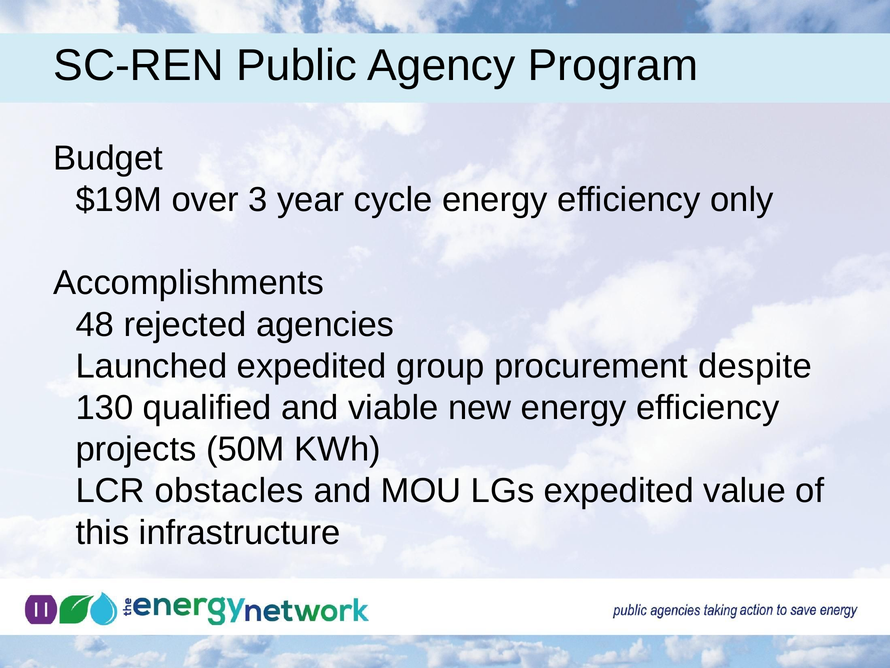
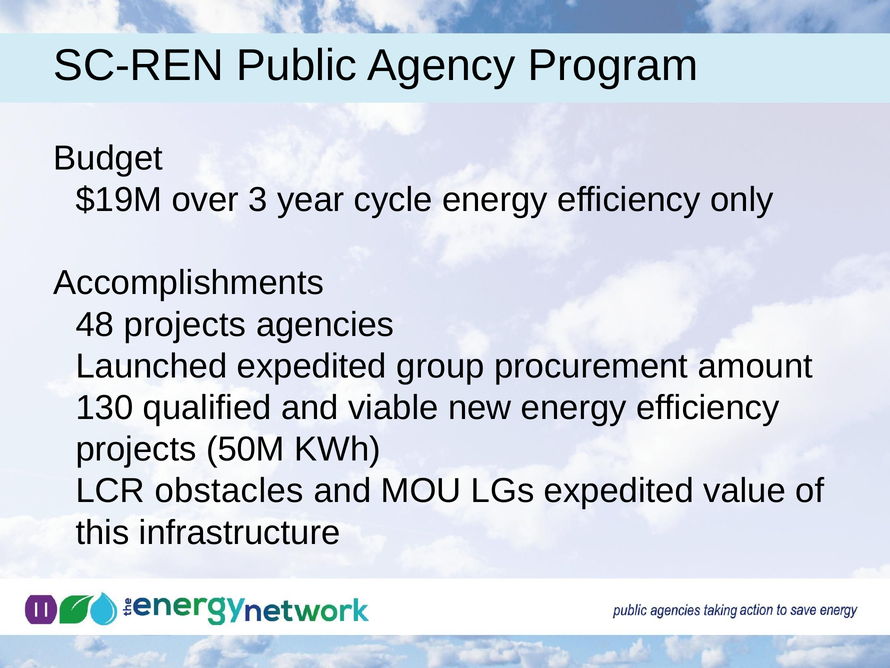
48 rejected: rejected -> projects (185, 324)
despite: despite -> amount (755, 366)
